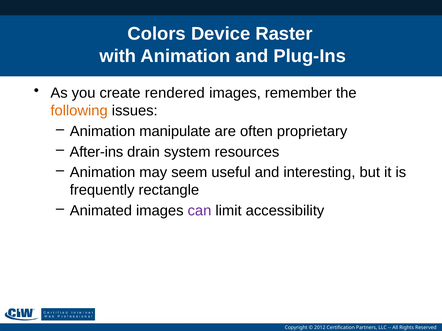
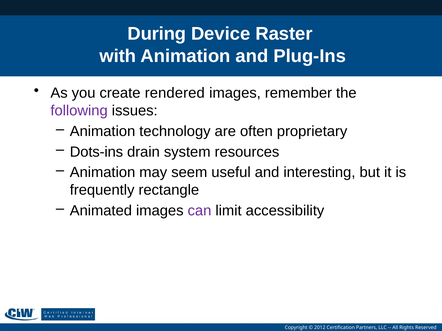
Colors: Colors -> During (157, 34)
following colour: orange -> purple (79, 111)
manipulate: manipulate -> technology (175, 131)
After-ins: After-ins -> Dots-ins (96, 152)
